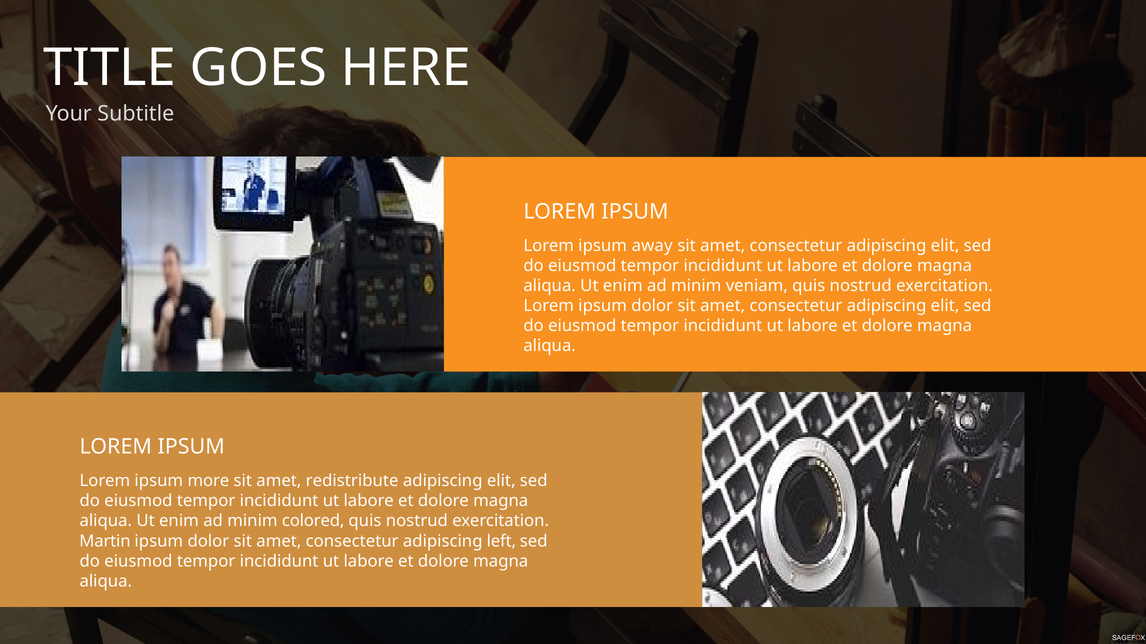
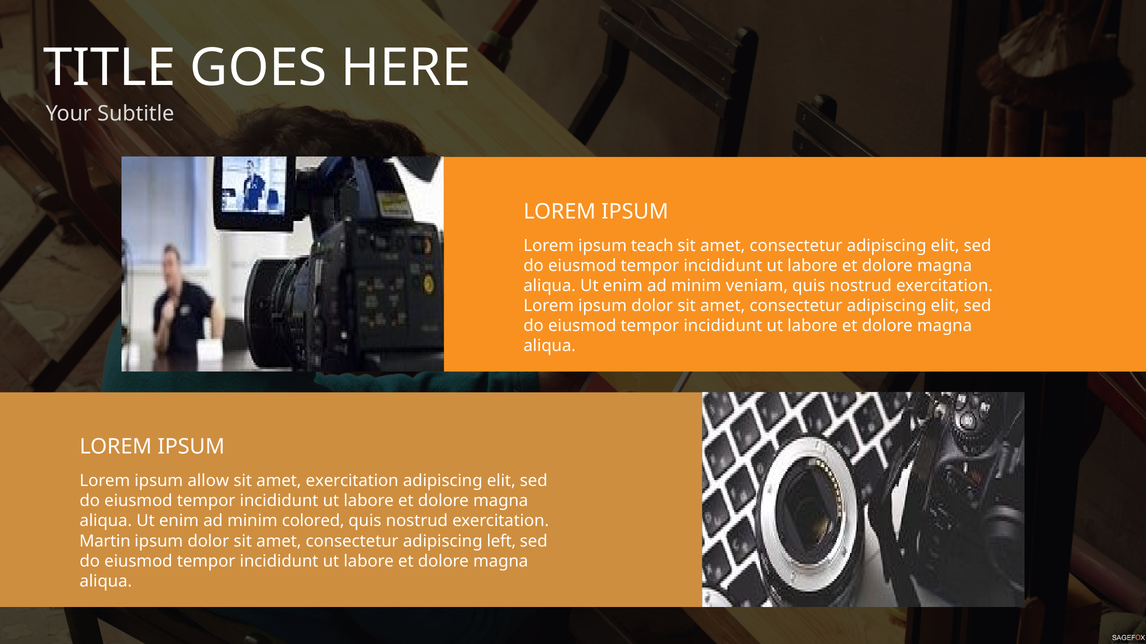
away: away -> teach (652, 246)
more: more -> allow (208, 481)
amet redistribute: redistribute -> exercitation (352, 481)
